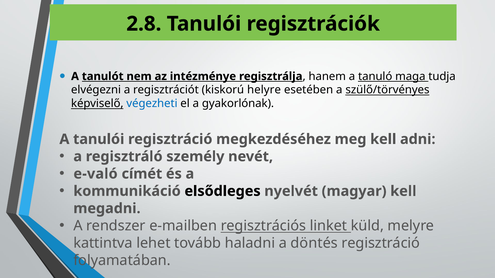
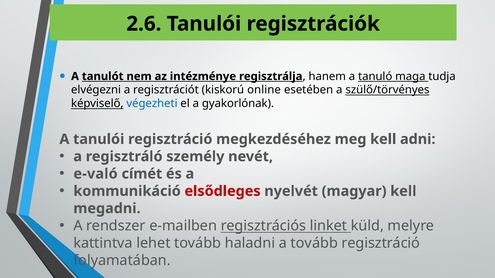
2.8: 2.8 -> 2.6 (144, 24)
helyre: helyre -> online (264, 90)
elsődleges colour: black -> red (223, 191)
a döntés: döntés -> tovább (314, 243)
